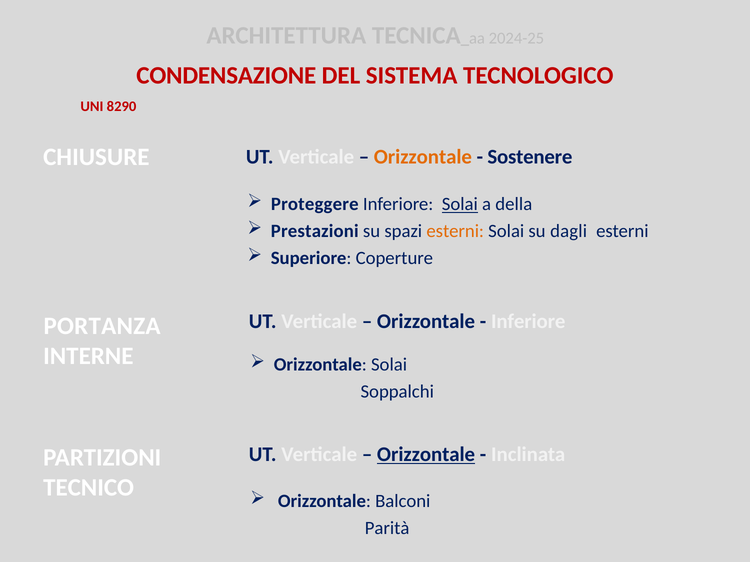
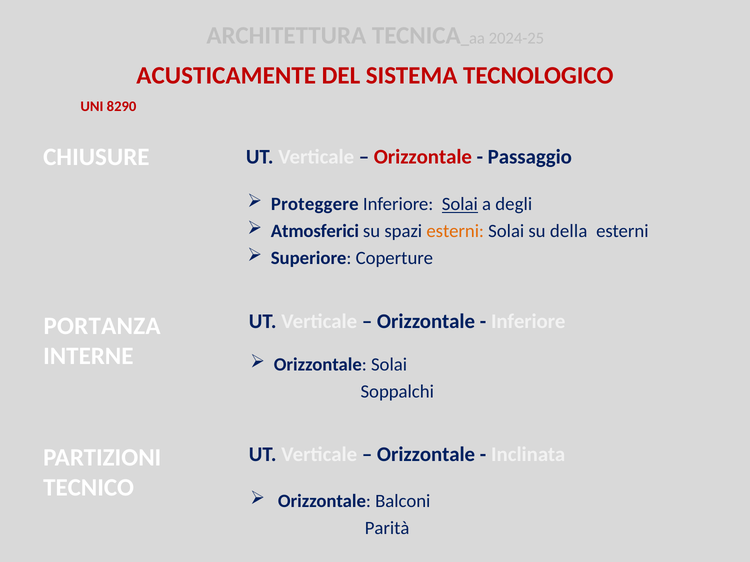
CONDENSAZIONE: CONDENSAZIONE -> ACUSTICAMENTE (226, 76)
Orizzontale colour: orange -> red (423, 157)
Sostenere: Sostenere -> Passaggio (530, 157)
della: della -> degli (514, 204)
Prestazioni: Prestazioni -> Atmosferici (315, 231)
dagli: dagli -> della (569, 231)
Orizzontale underline: present -> none (426, 455)
